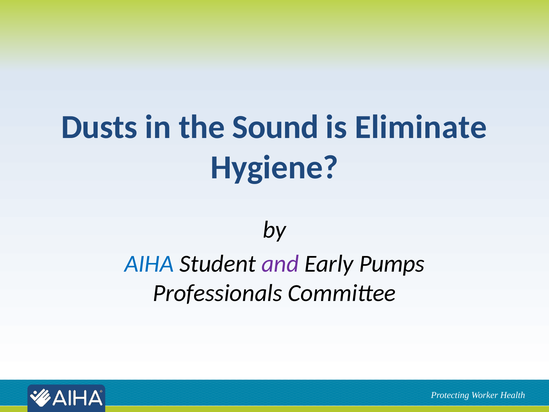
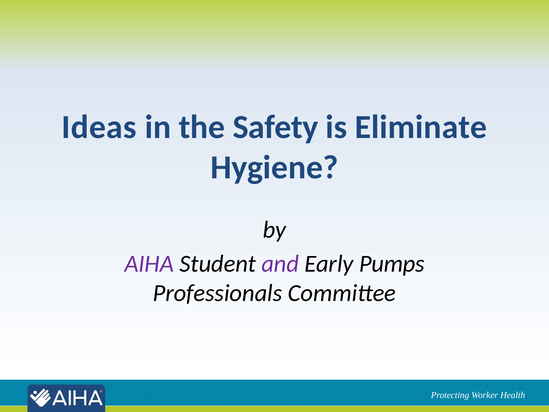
Dusts: Dusts -> Ideas (99, 127)
Sound: Sound -> Safety (276, 127)
AIHA colour: blue -> purple (149, 264)
